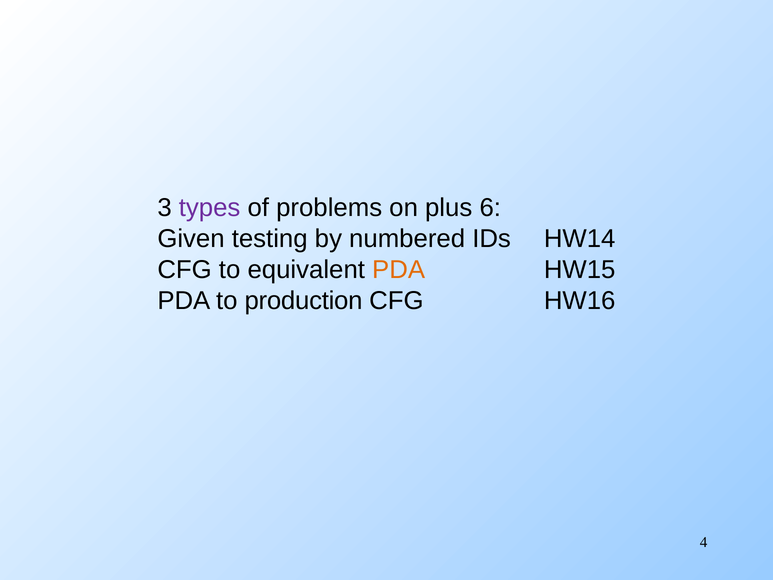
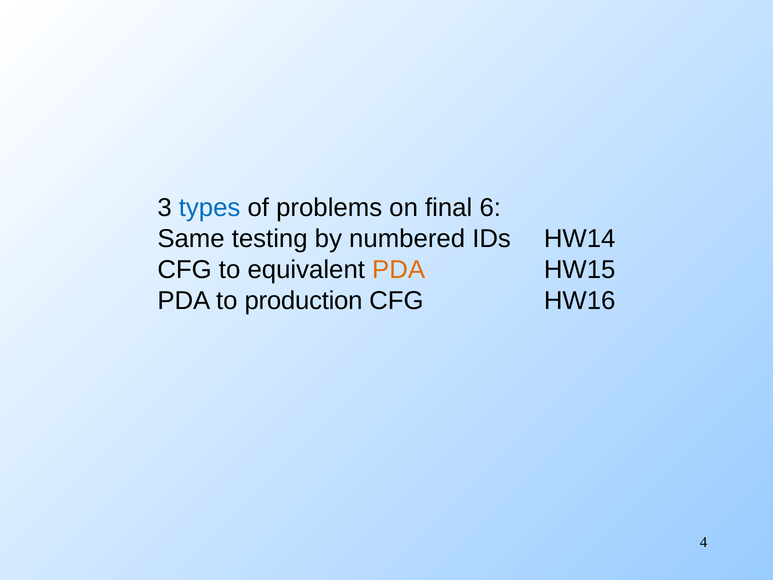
types colour: purple -> blue (210, 208)
plus: plus -> final (449, 208)
Given: Given -> Same (191, 239)
